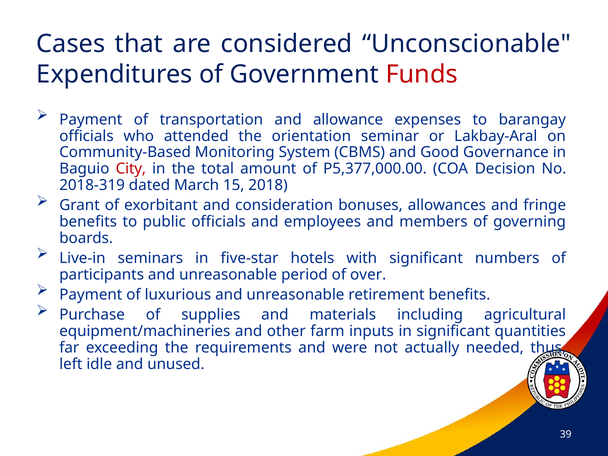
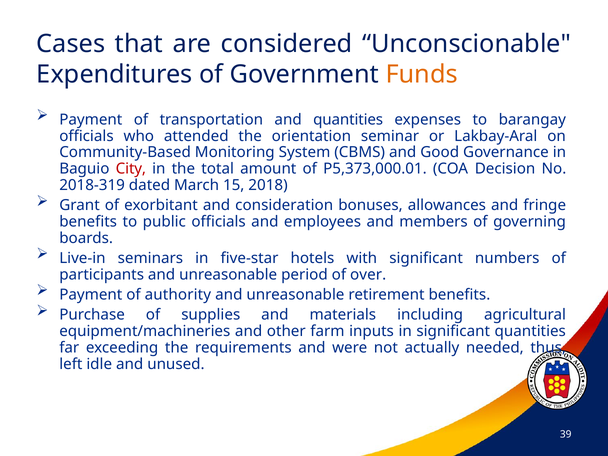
Funds colour: red -> orange (422, 74)
and allowance: allowance -> quantities (348, 120)
P5,377,000.00: P5,377,000.00 -> P5,373,000.01 (375, 169)
luxurious: luxurious -> authority (178, 295)
